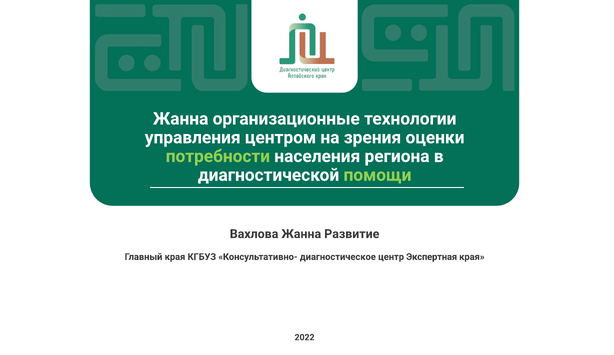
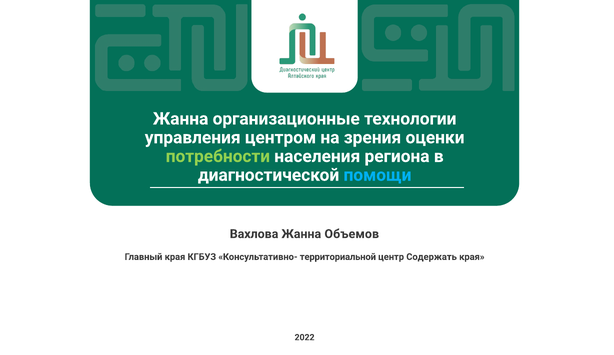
помощи colour: light green -> light blue (377, 175)
Развитие: Развитие -> Объемов (352, 234)
диагностическое: диагностическое -> территориальной (338, 256)
Экспертная: Экспертная -> Содержать (432, 256)
